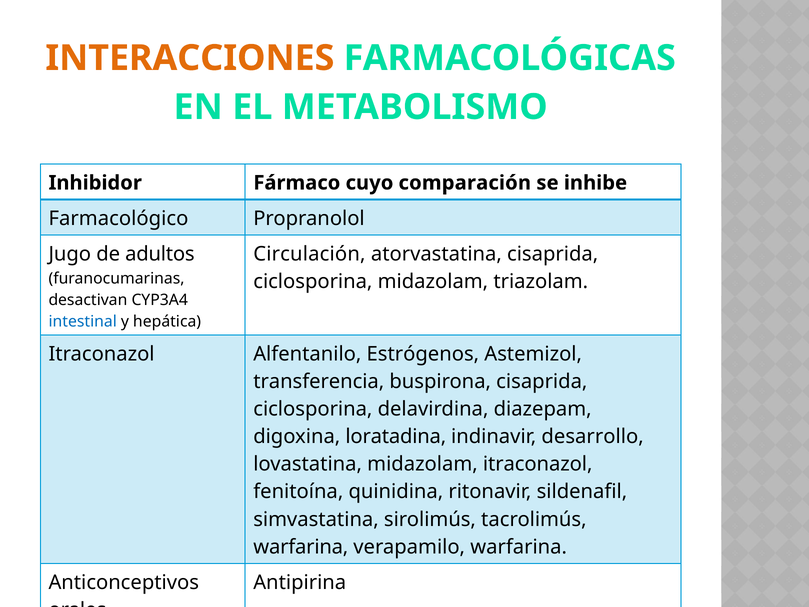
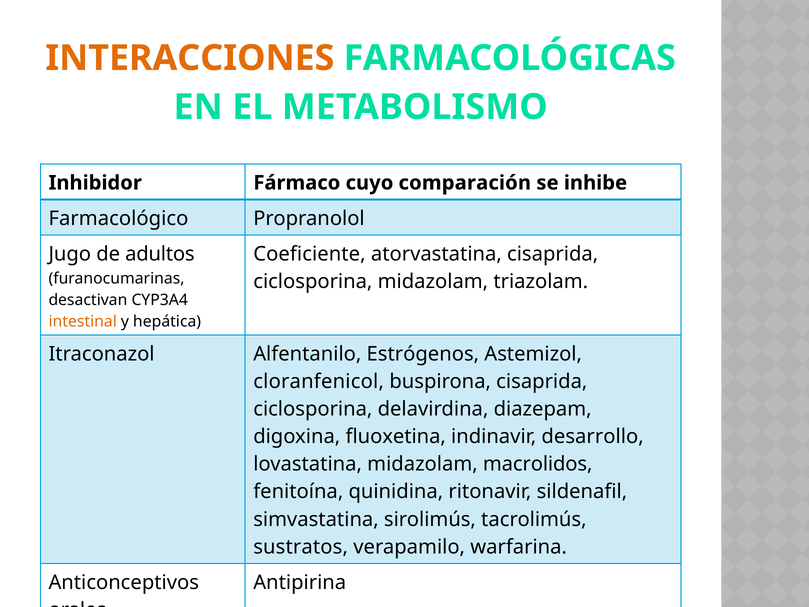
Circulación: Circulación -> Coeficiente (309, 254)
intestinal colour: blue -> orange (83, 321)
transferencia: transferencia -> cloranfenicol (319, 382)
loratadina: loratadina -> fluoxetina (396, 437)
midazolam itraconazol: itraconazol -> macrolidos (538, 464)
warfarina: warfarina -> sustratos (301, 547)
